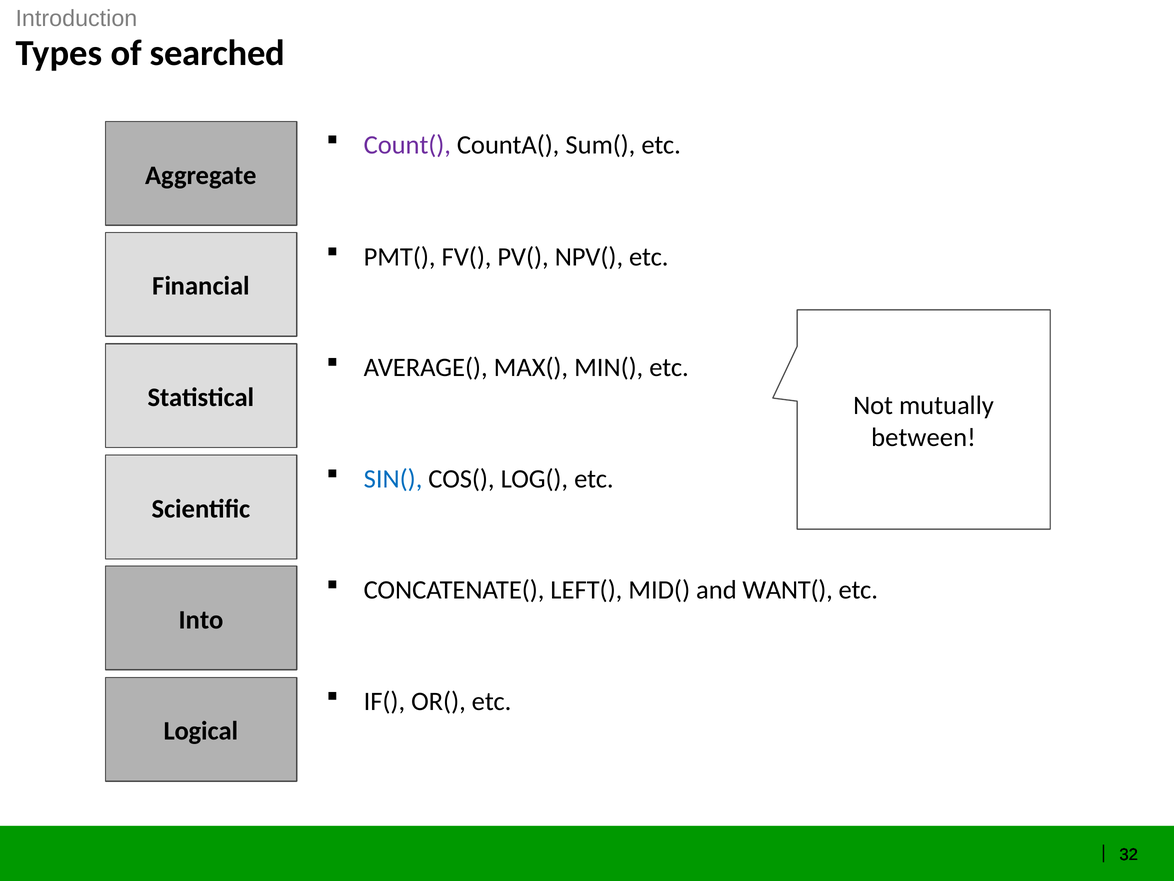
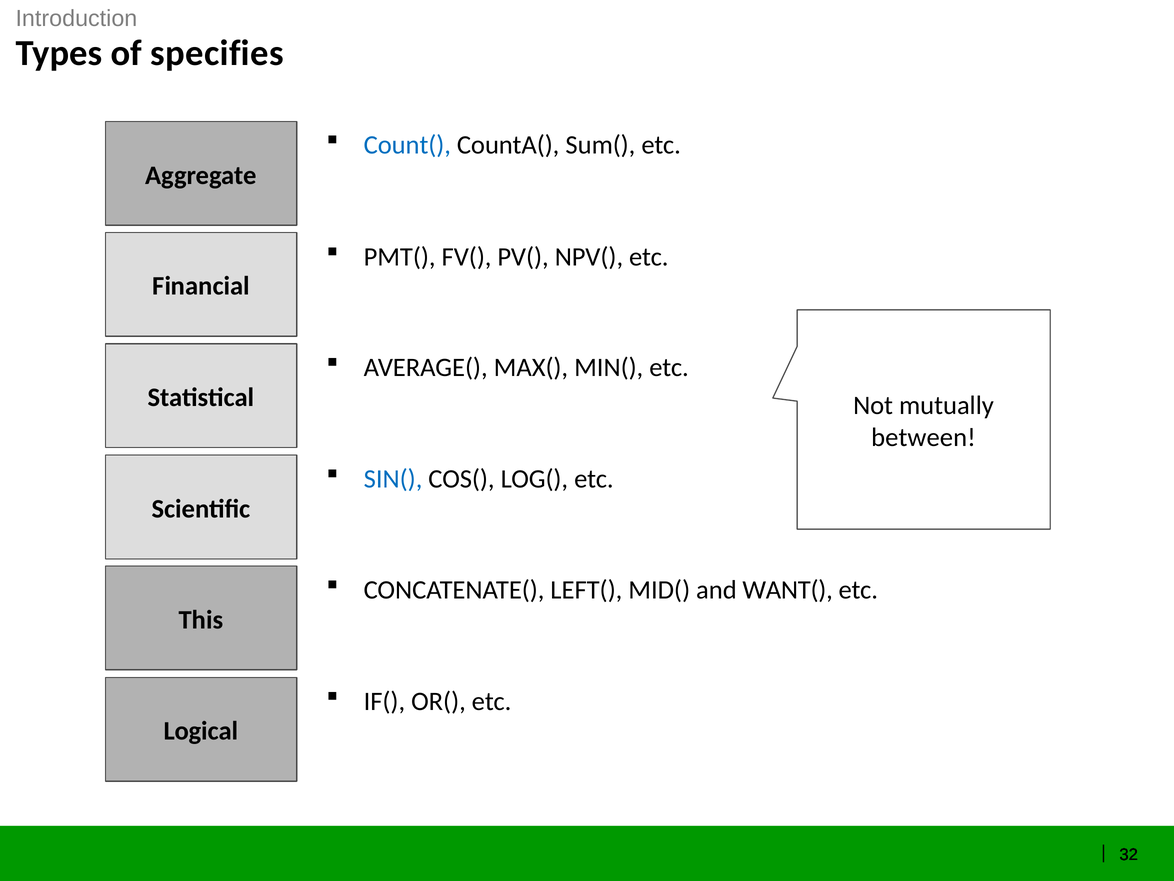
searched: searched -> specifies (217, 53)
Count( colour: purple -> blue (407, 145)
Into: Into -> This (201, 619)
